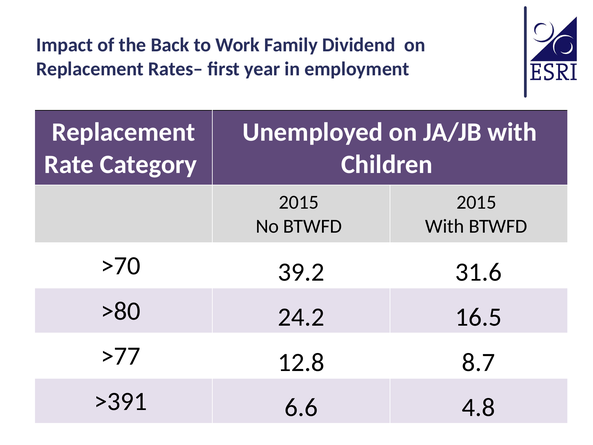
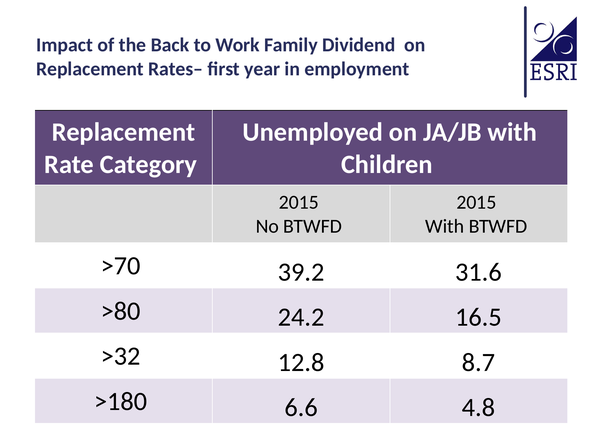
>77: >77 -> >32 (121, 356)
>391: >391 -> >180 (121, 401)
